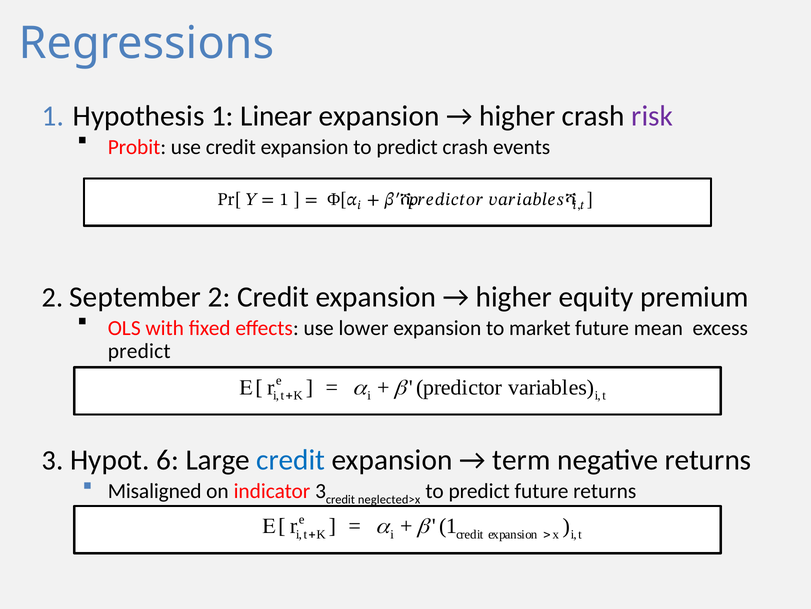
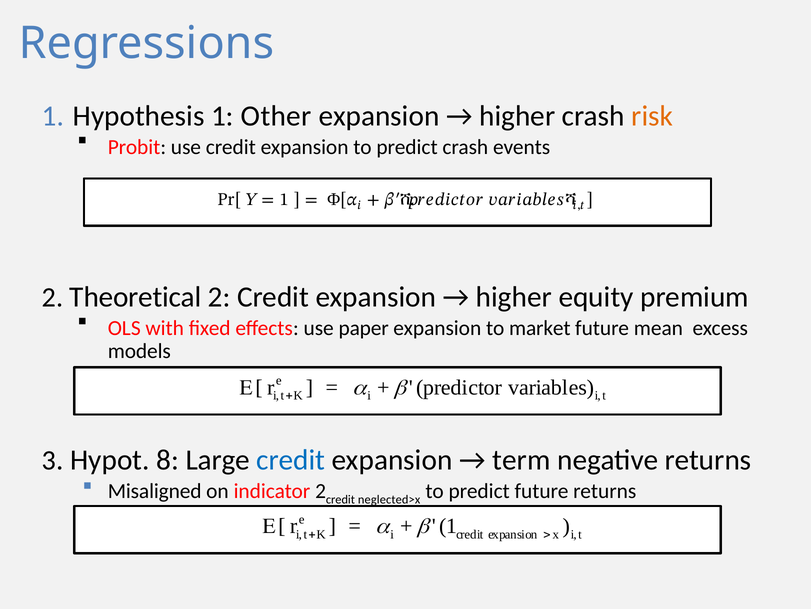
Linear: Linear -> Other (276, 116)
risk colour: purple -> orange (652, 116)
September: September -> Theoretical (135, 297)
lower: lower -> paper (364, 328)
predict: predict -> models (139, 351)
6: 6 -> 8 (168, 459)
indicator 3: 3 -> 2 (321, 491)
